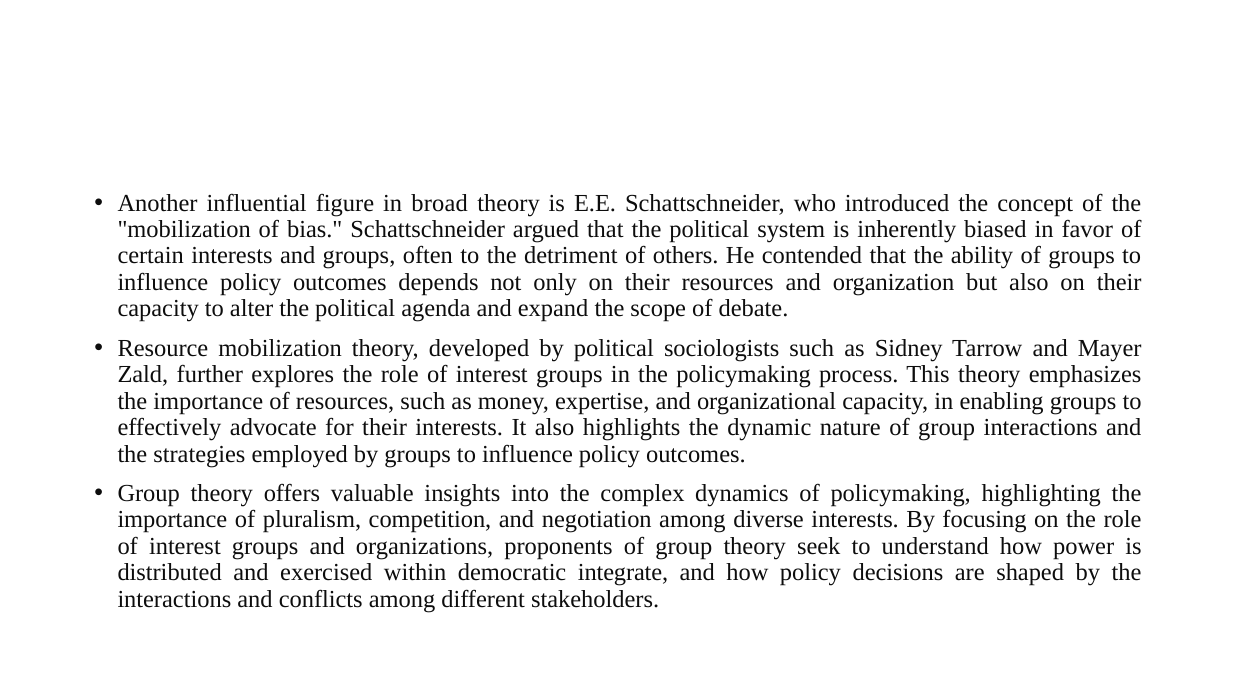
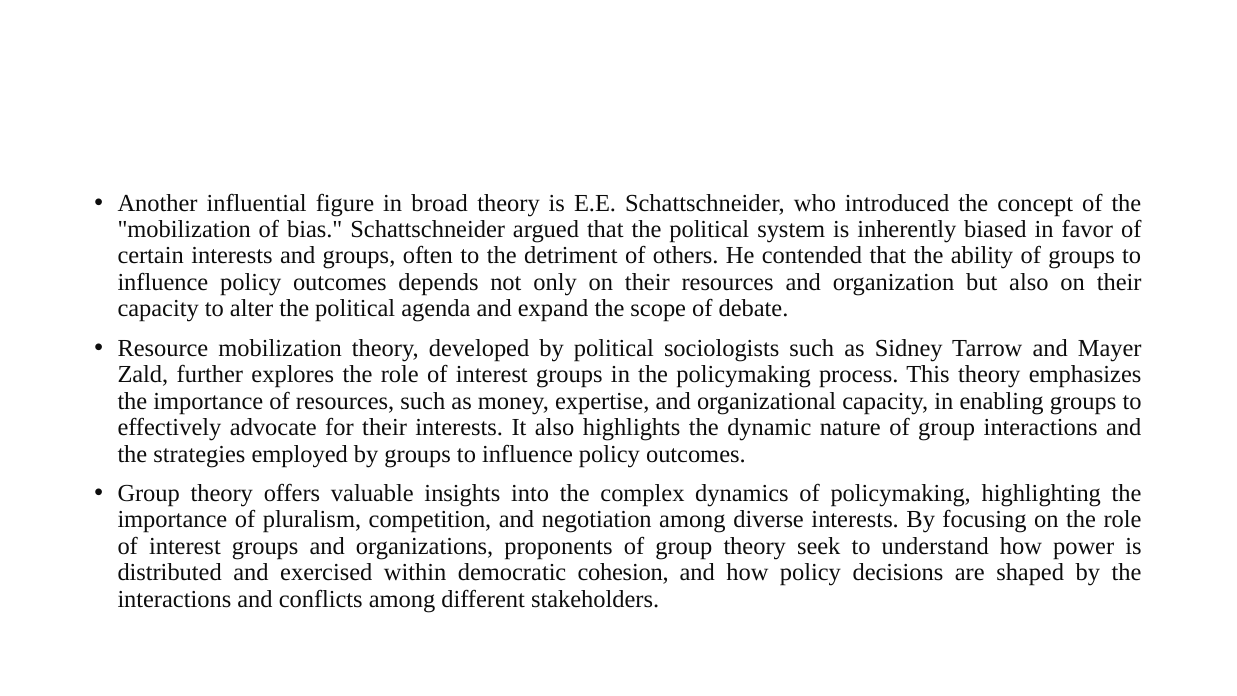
integrate: integrate -> cohesion (623, 572)
